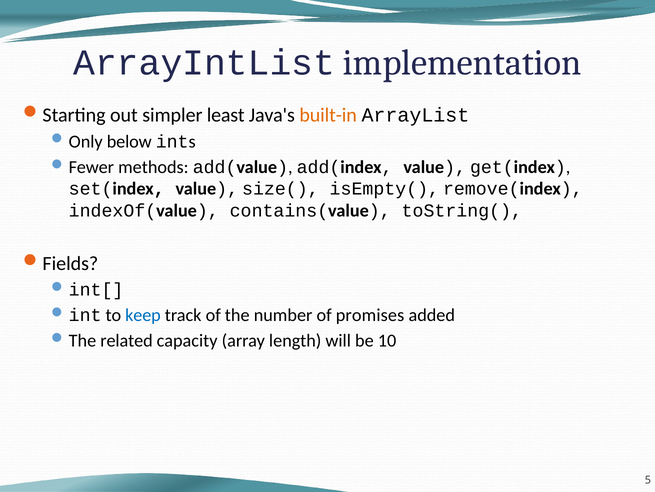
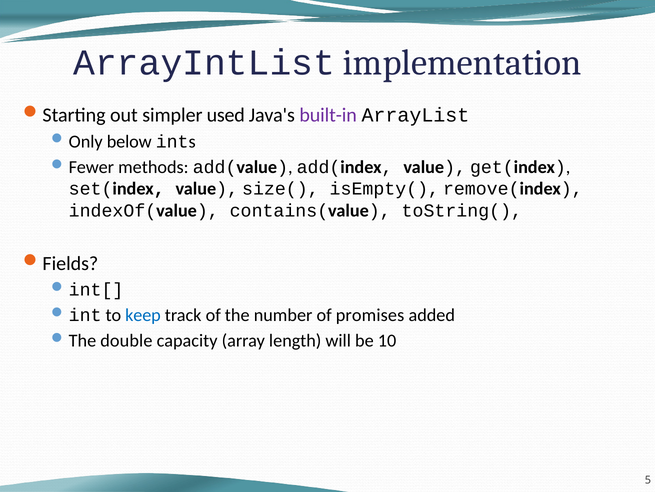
least: least -> used (226, 115)
built-in colour: orange -> purple (328, 115)
related: related -> double (126, 340)
